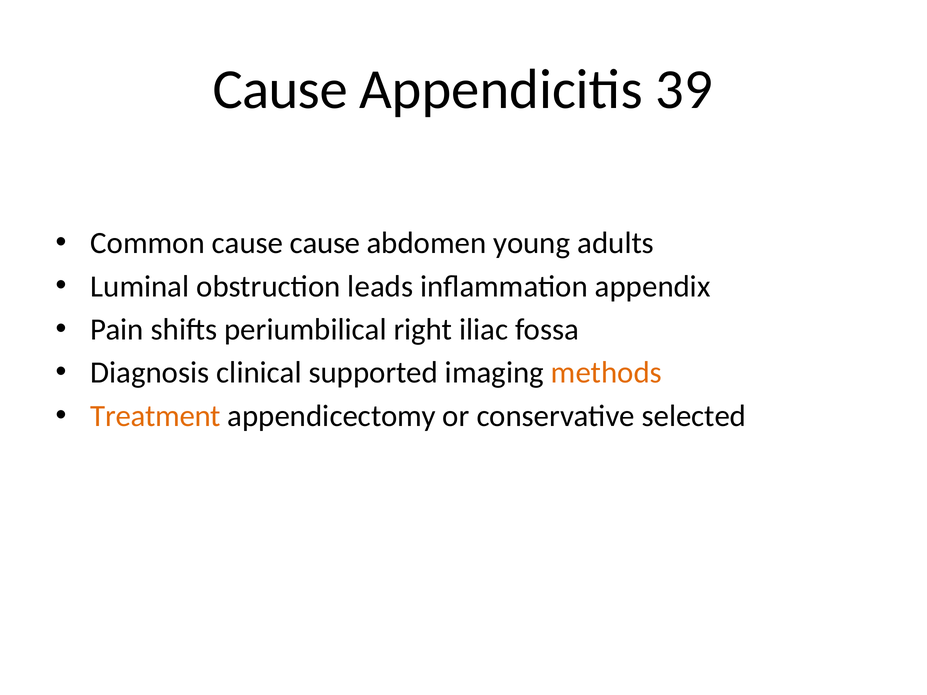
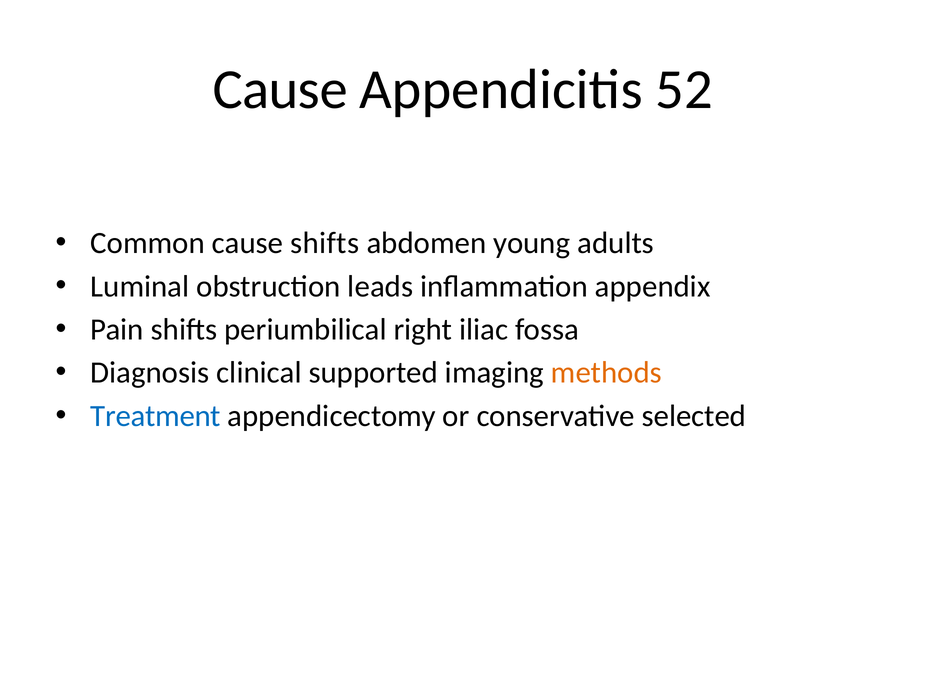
39: 39 -> 52 (684, 90)
cause cause: cause -> shifts (325, 243)
Treatment colour: orange -> blue (156, 416)
